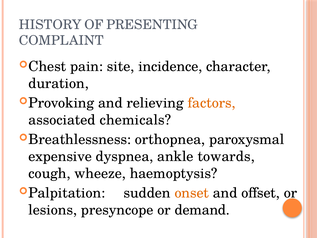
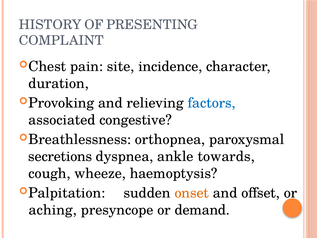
factors colour: orange -> blue (212, 103)
chemicals: chemicals -> congestive (136, 120)
expensive: expensive -> secretions (60, 156)
lesions: lesions -> aching (53, 210)
